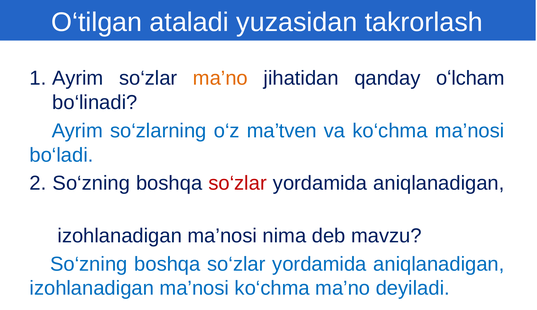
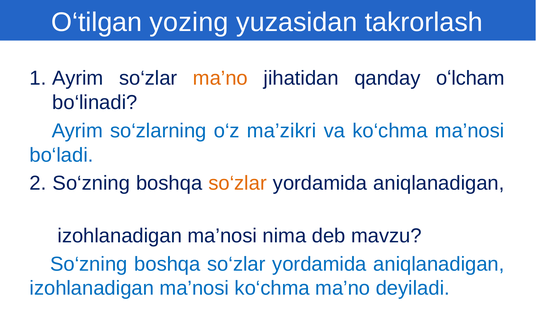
ataladi: ataladi -> yozing (189, 22)
ma’tven: ma’tven -> ma’zikri (282, 131)
so‘zlar colour: red -> orange (238, 183)
